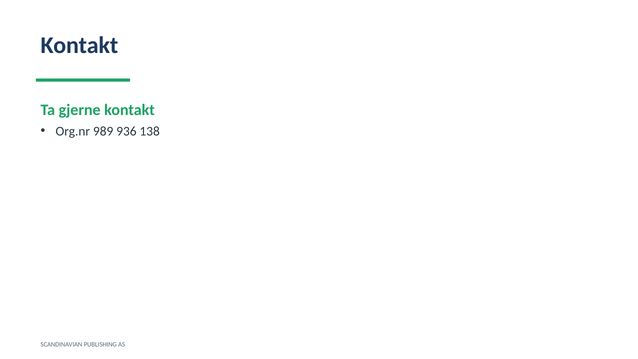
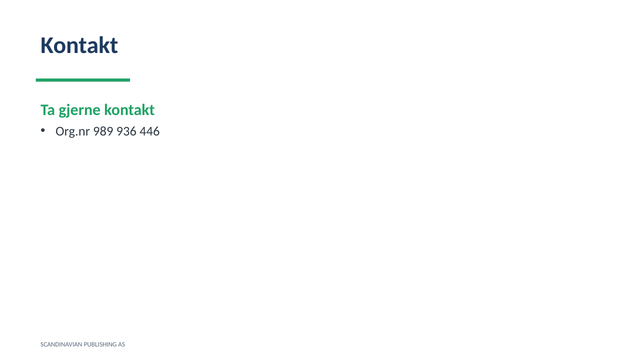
138: 138 -> 446 (150, 131)
